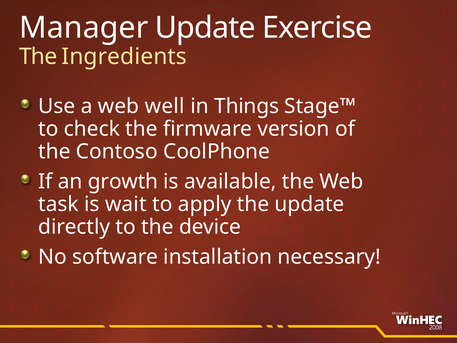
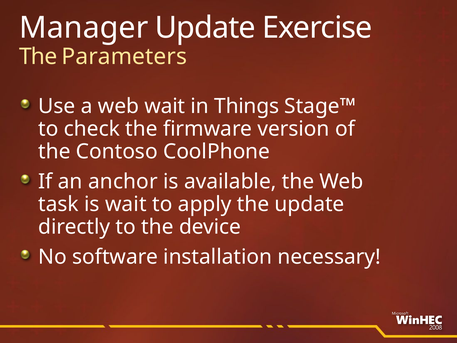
Ingredients: Ingredients -> Parameters (124, 57)
web well: well -> wait (165, 106)
growth: growth -> anchor (123, 182)
